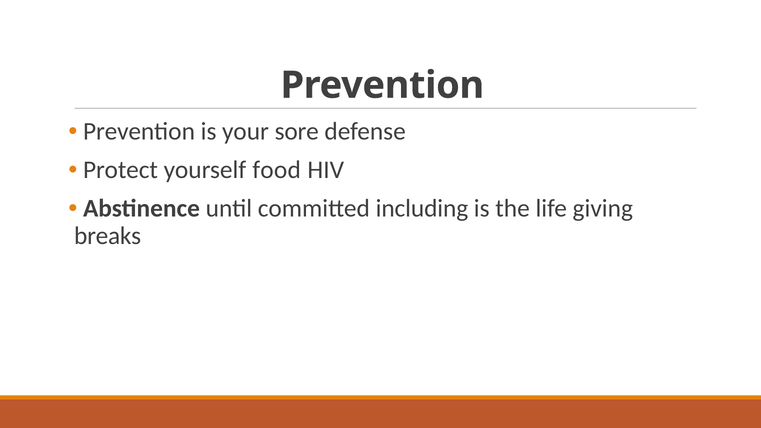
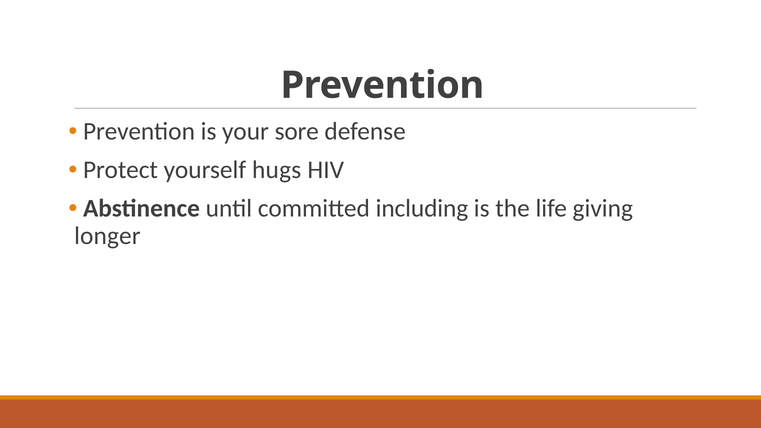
food: food -> hugs (277, 170)
breaks: breaks -> longer (107, 236)
